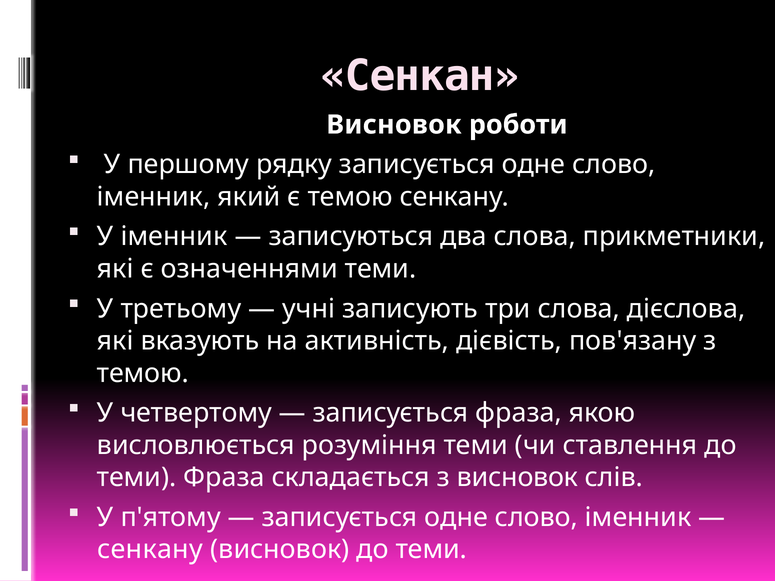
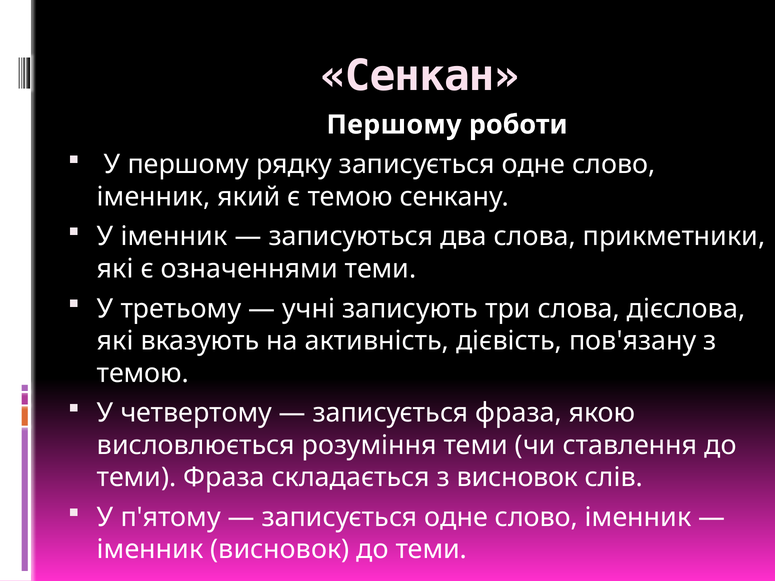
Висновок: Висновок -> Першому (394, 125)
сенкану: сенкану -> іменник (150, 550)
